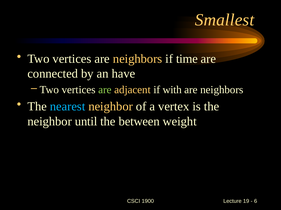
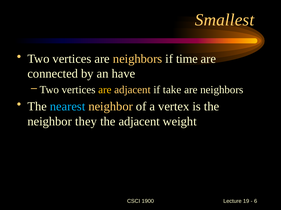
are colour: light green -> yellow (105, 90)
with: with -> take (172, 90)
until: until -> they (86, 122)
the between: between -> adjacent (139, 122)
